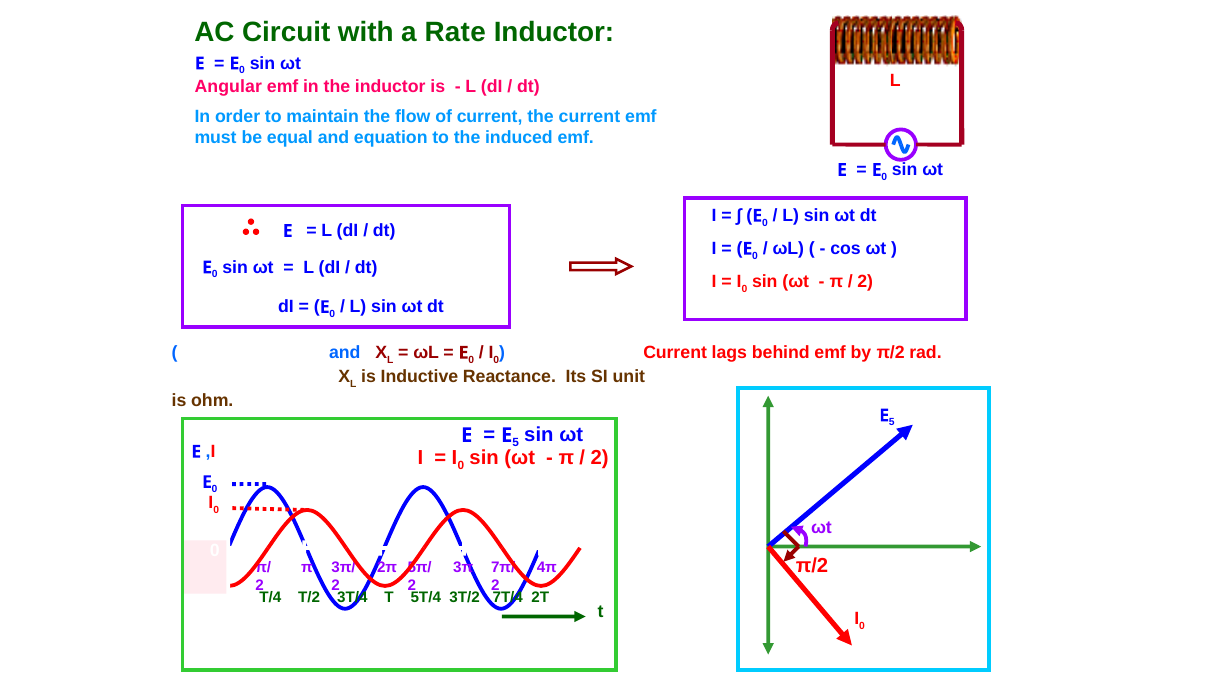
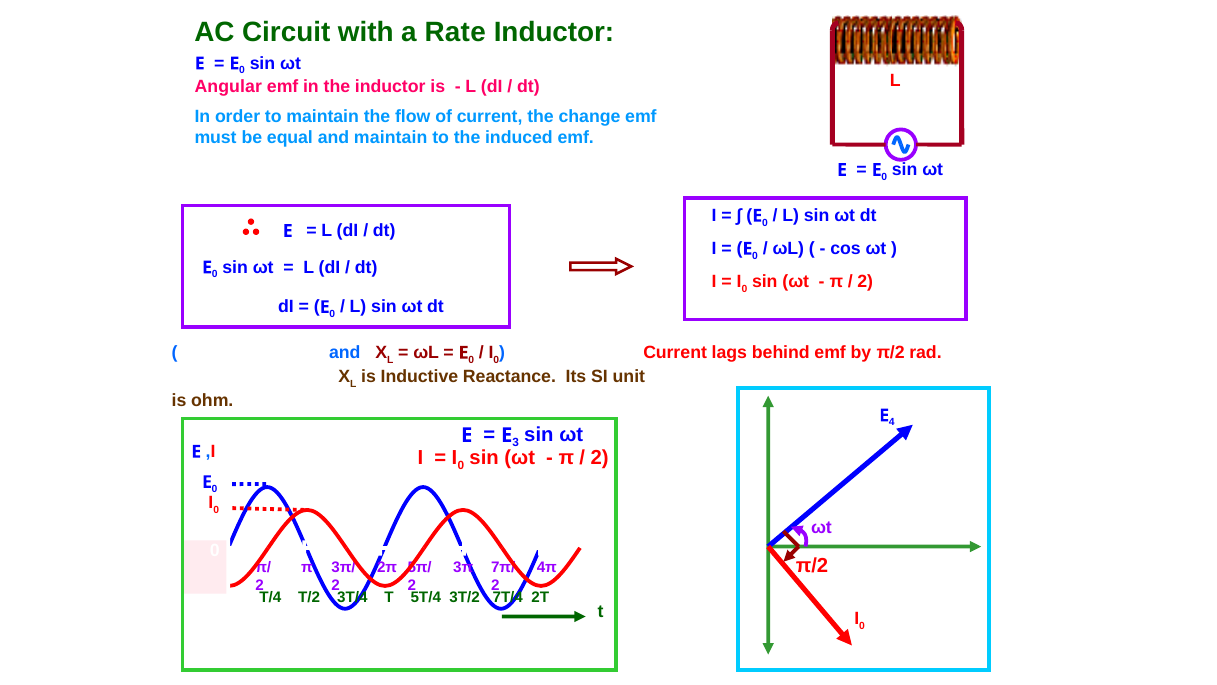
the current: current -> change (590, 116)
and equation: equation -> maintain (391, 138)
5: 5 -> 4 (892, 422)
5: 5 -> 3 (516, 443)
